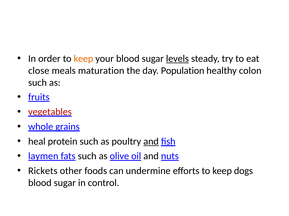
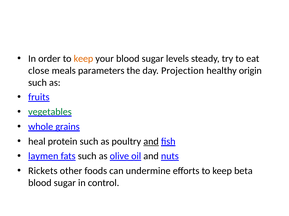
levels underline: present -> none (177, 59)
maturation: maturation -> parameters (101, 71)
Population: Population -> Projection (183, 71)
colon: colon -> origin (250, 71)
vegetables colour: red -> green (50, 112)
dogs: dogs -> beta (243, 171)
